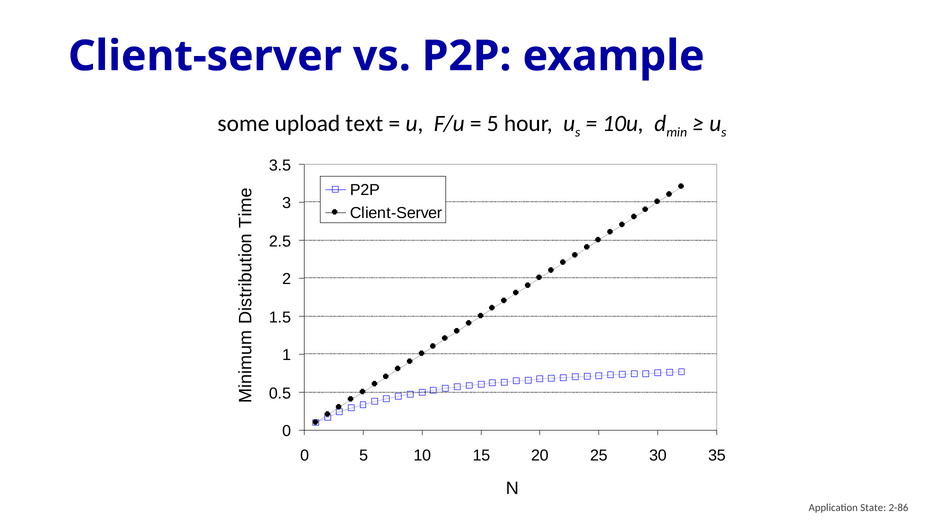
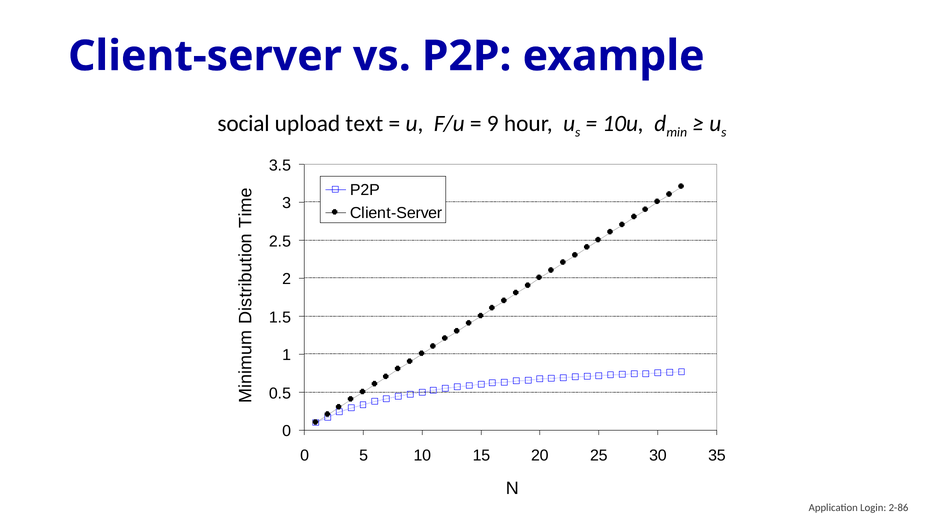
some: some -> social (244, 123)
5: 5 -> 9 (493, 123)
State: State -> Login (873, 508)
